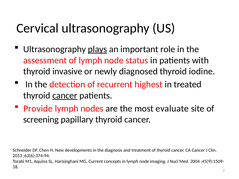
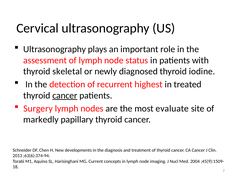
plays underline: present -> none (98, 49)
invasive: invasive -> skeletal (67, 71)
Provide: Provide -> Surgery (38, 109)
screening: screening -> markedly (41, 120)
